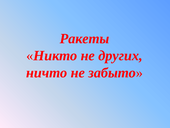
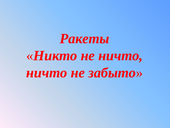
не других: других -> ничто (121, 55)
